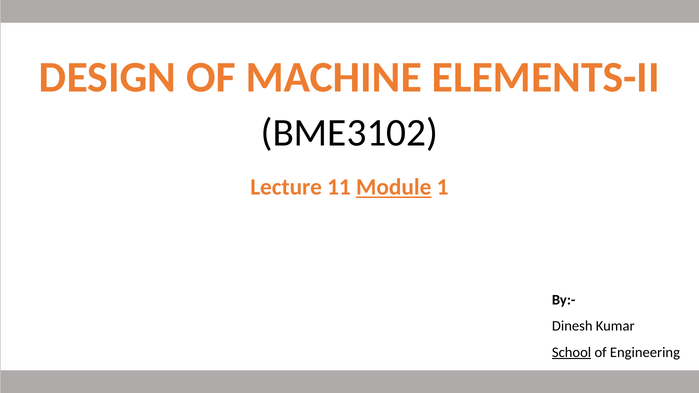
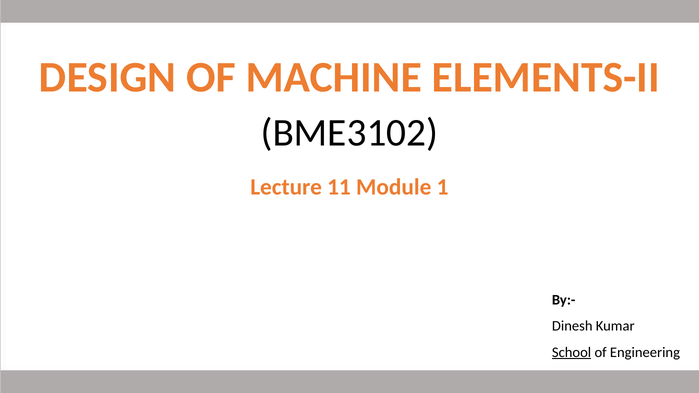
Module underline: present -> none (394, 187)
